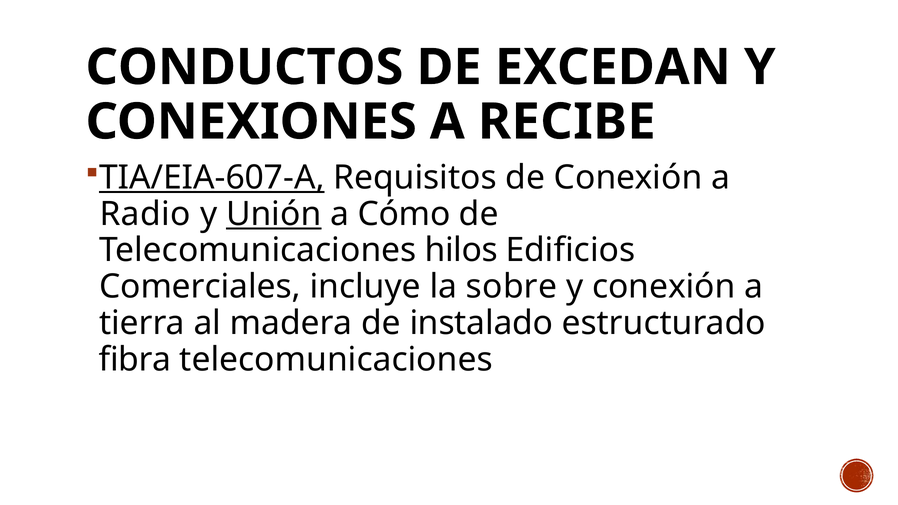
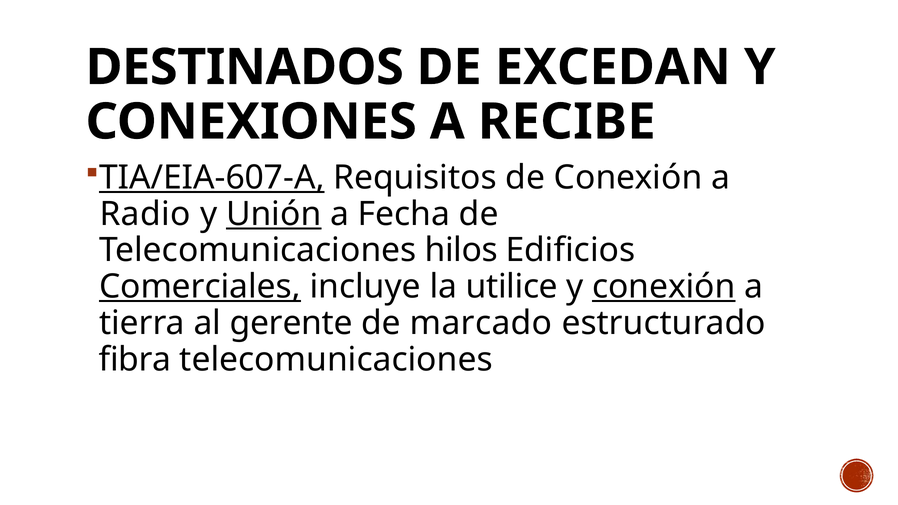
CONDUCTOS: CONDUCTOS -> DESTINADOS (245, 67)
Cómo: Cómo -> Fecha (404, 214)
Comerciales underline: none -> present (200, 287)
sobre: sobre -> utilice (512, 287)
conexión underline: none -> present (664, 287)
madera: madera -> gerente (291, 323)
instalado: instalado -> marcado (481, 323)
